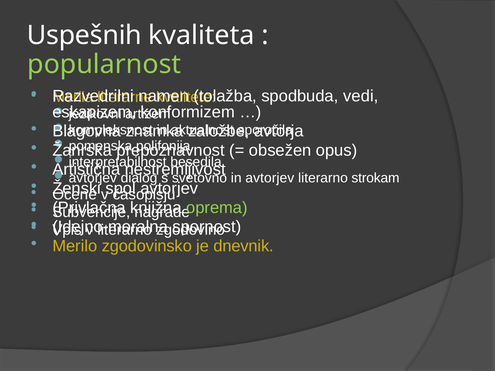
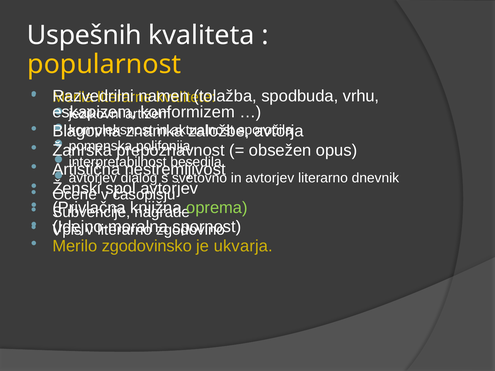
popularnost colour: light green -> yellow (104, 64)
vedi: vedi -> vrhu (361, 96)
strokam: strokam -> dnevnik (375, 178)
dnevnik: dnevnik -> ukvarja (243, 246)
